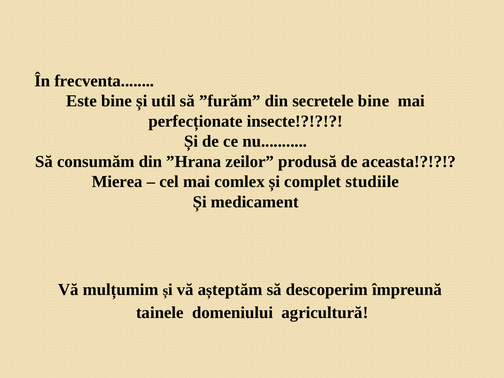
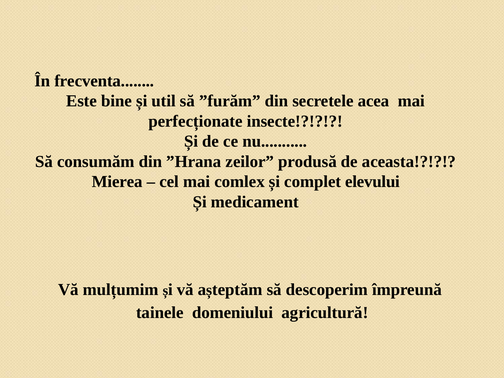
secretele bine: bine -> acea (374, 101)
studiile: studiile -> elevului (372, 182)
